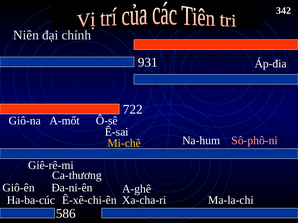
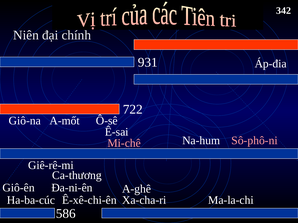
Mi-chê colour: yellow -> pink (124, 143)
